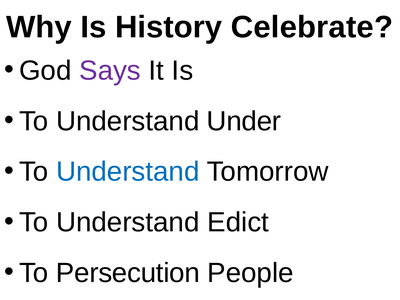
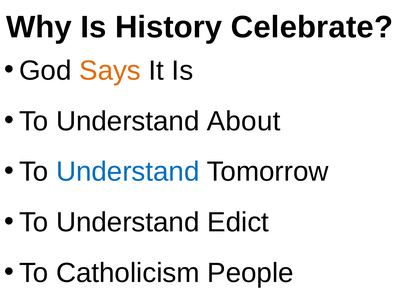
Says colour: purple -> orange (110, 71)
Under: Under -> About (244, 121)
Persecution: Persecution -> Catholicism (128, 273)
